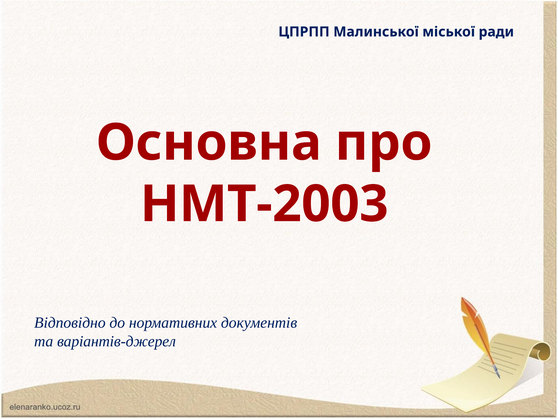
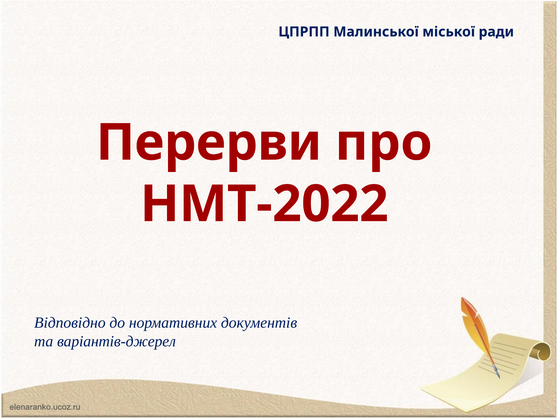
Основна: Основна -> Перерви (209, 143)
НМТ-2003: НМТ-2003 -> НМТ-2022 (264, 204)
